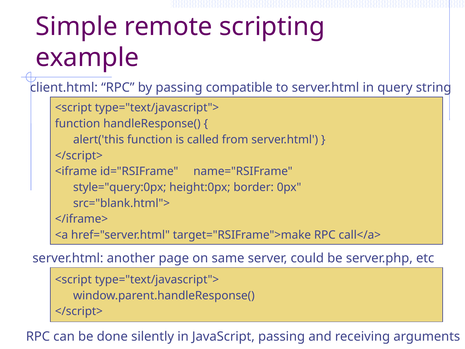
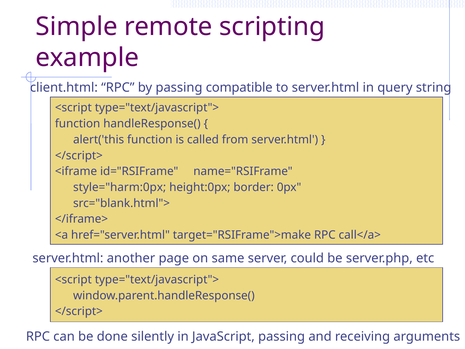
style="query:0px: style="query:0px -> style="harm:0px (120, 187)
